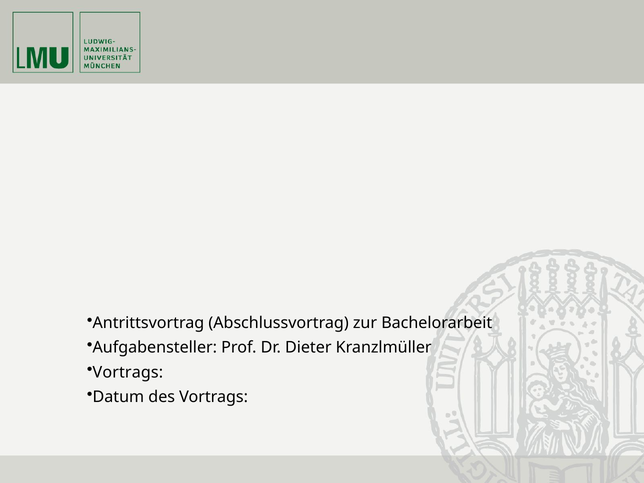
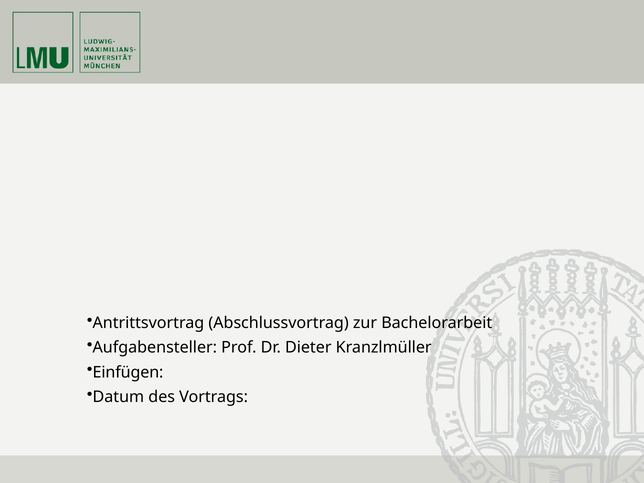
Vortrags: Vortrags -> Einfügen (128, 372)
